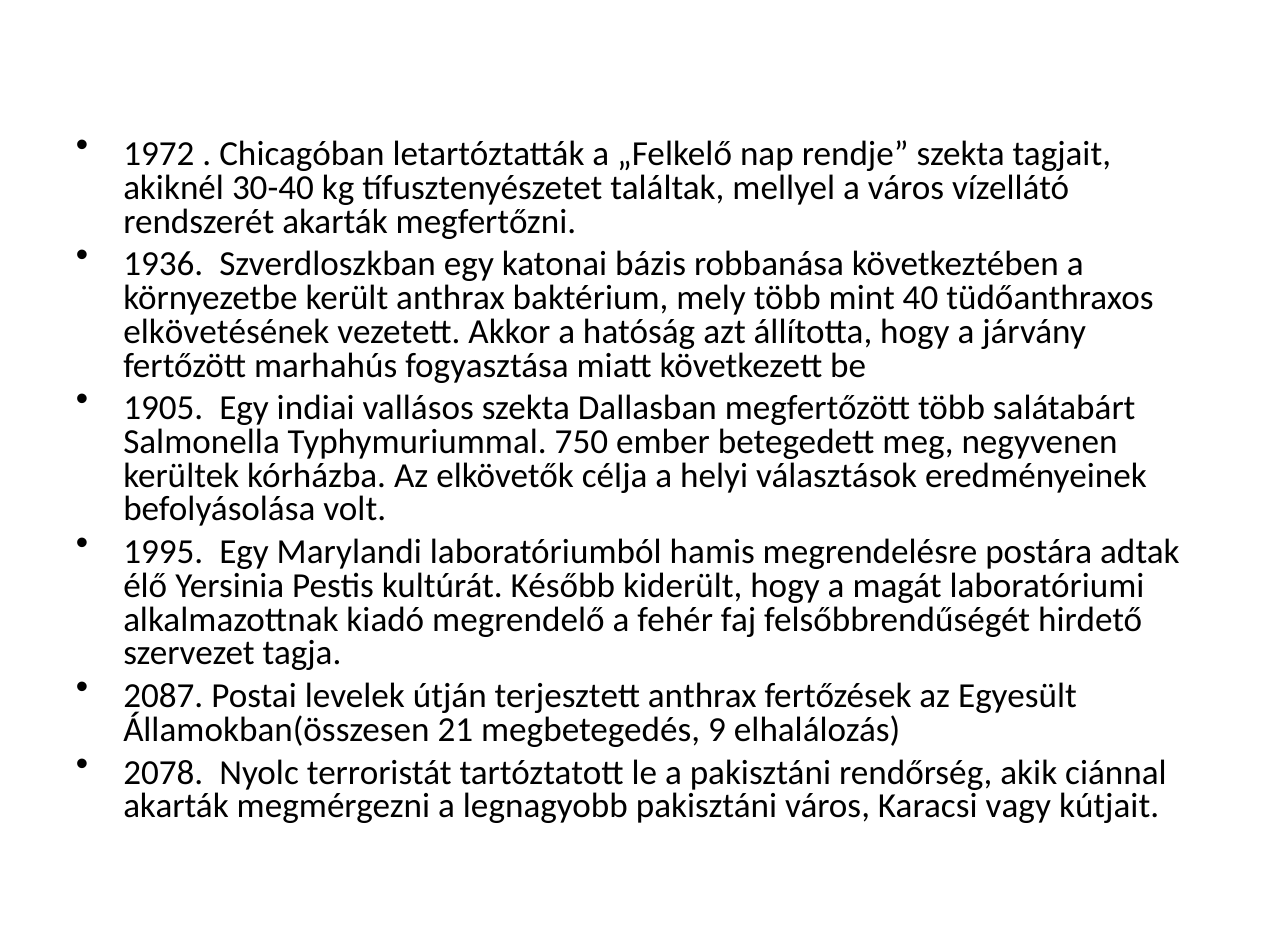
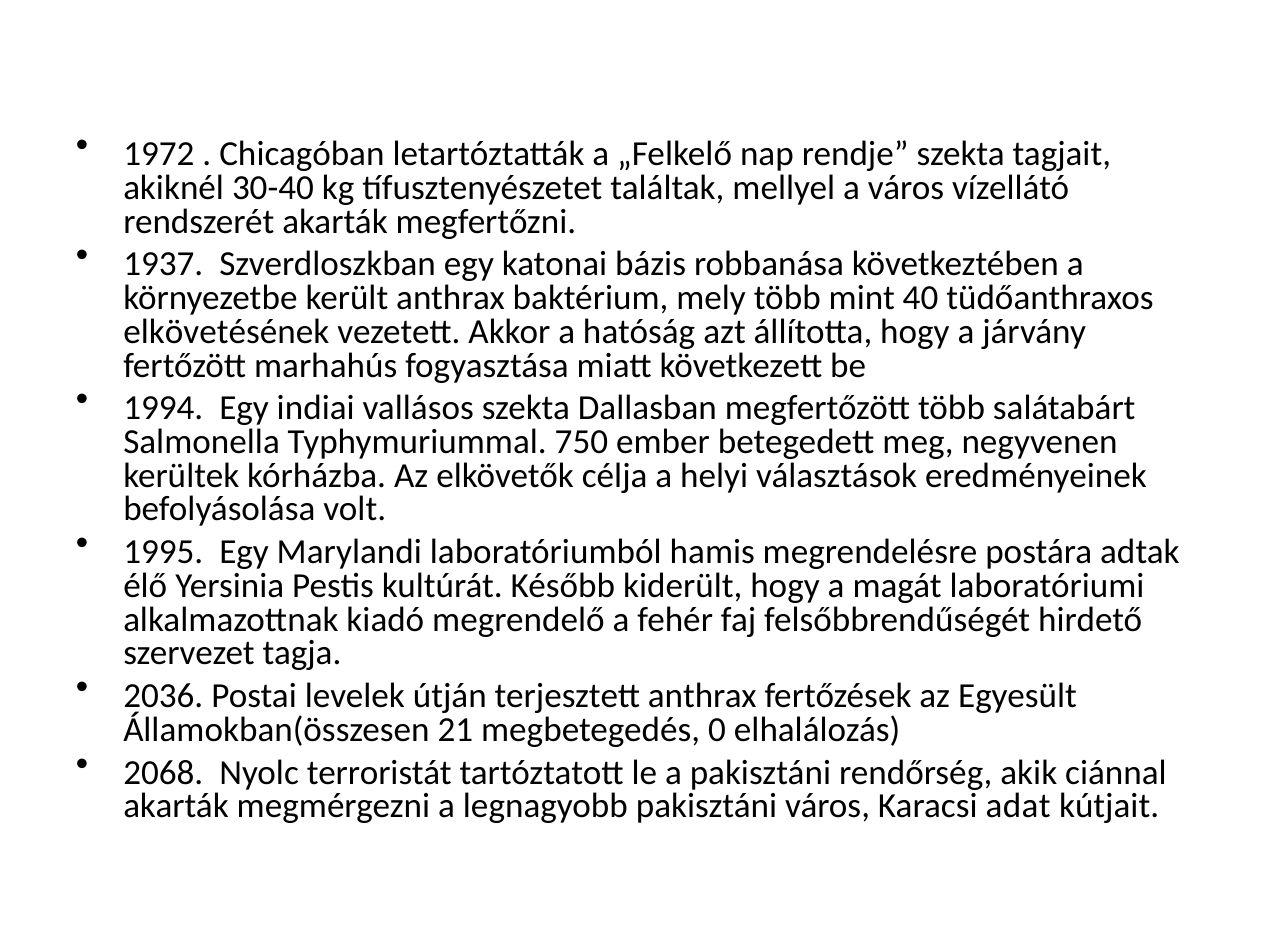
1936: 1936 -> 1937 (163, 264)
1905: 1905 -> 1994 (163, 408)
2087: 2087 -> 2036 (163, 696)
9: 9 -> 0 (717, 730)
2078: 2078 -> 2068 (163, 772)
vagy: vagy -> adat (1018, 806)
